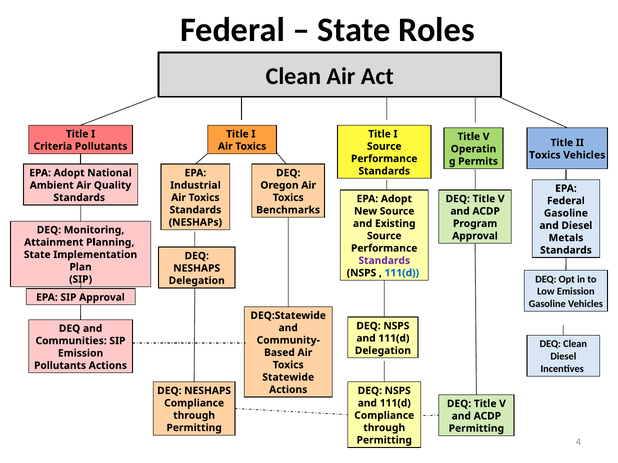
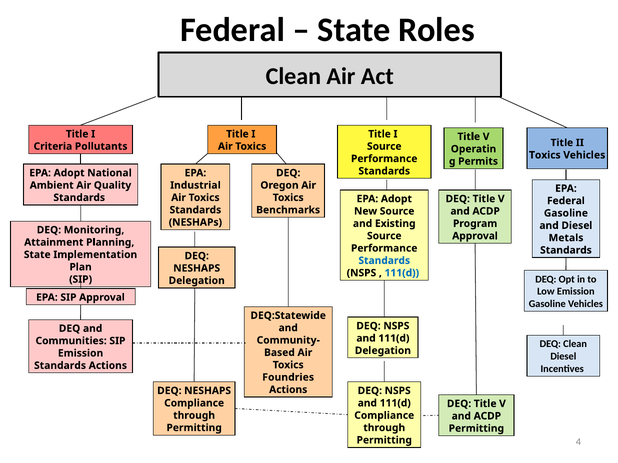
Standards colour: purple -> blue (384, 261)
Pollutants: Pollutants -> Standards (60, 366)
Statewide: Statewide -> Foundries (288, 378)
